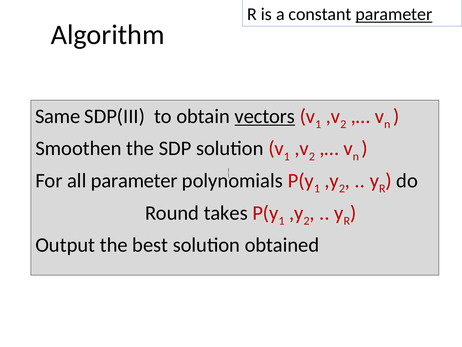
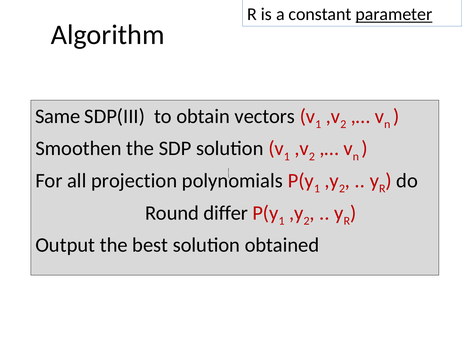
vectors underline: present -> none (265, 116)
all parameter: parameter -> projection (134, 180)
takes: takes -> differ (226, 213)
